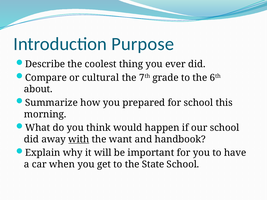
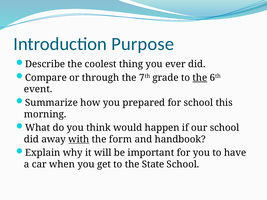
cultural: cultural -> through (101, 78)
the underline: none -> present (200, 78)
about: about -> event (38, 89)
want: want -> form (120, 139)
